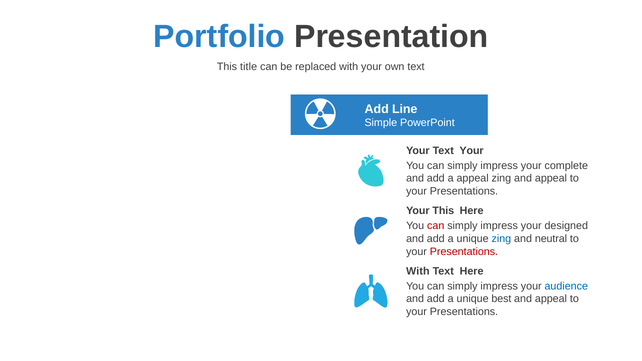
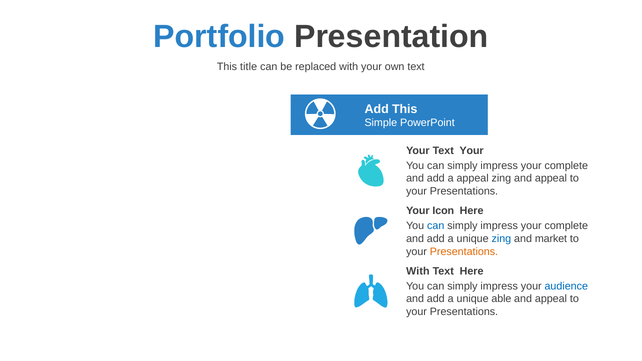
Add Line: Line -> This (405, 109)
Your This: This -> Icon (443, 211)
can colour: red -> blue (436, 226)
designed: designed -> complete (566, 226)
neutral: neutral -> market (551, 239)
Presentations colour: red -> orange (464, 252)
best: best -> able (501, 299)
